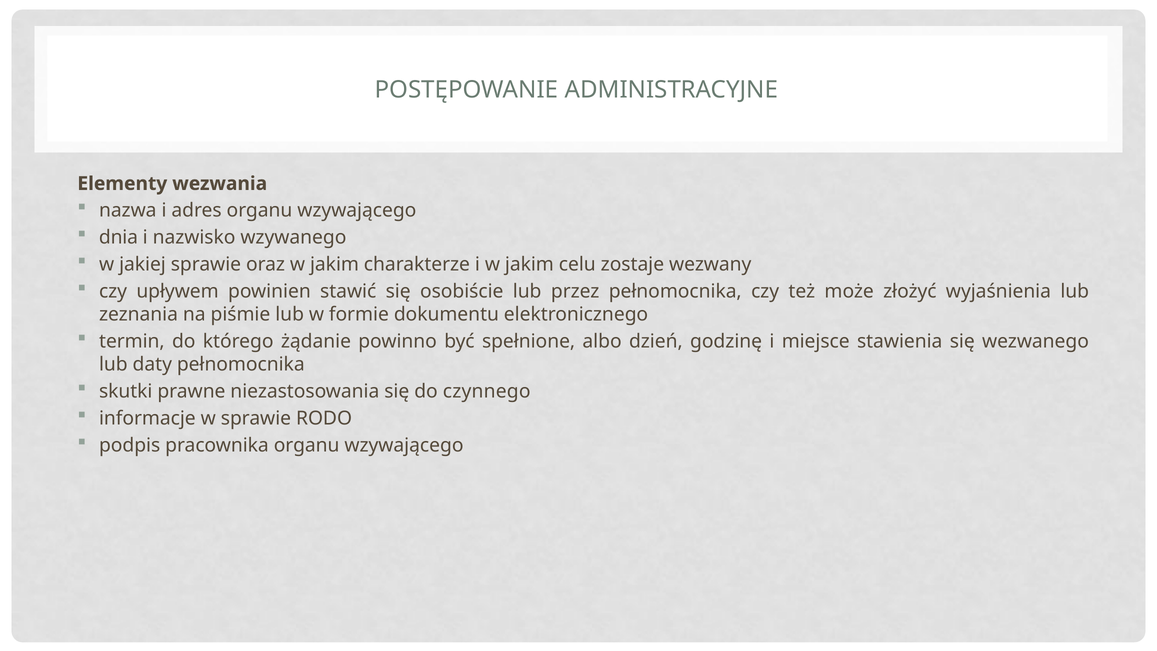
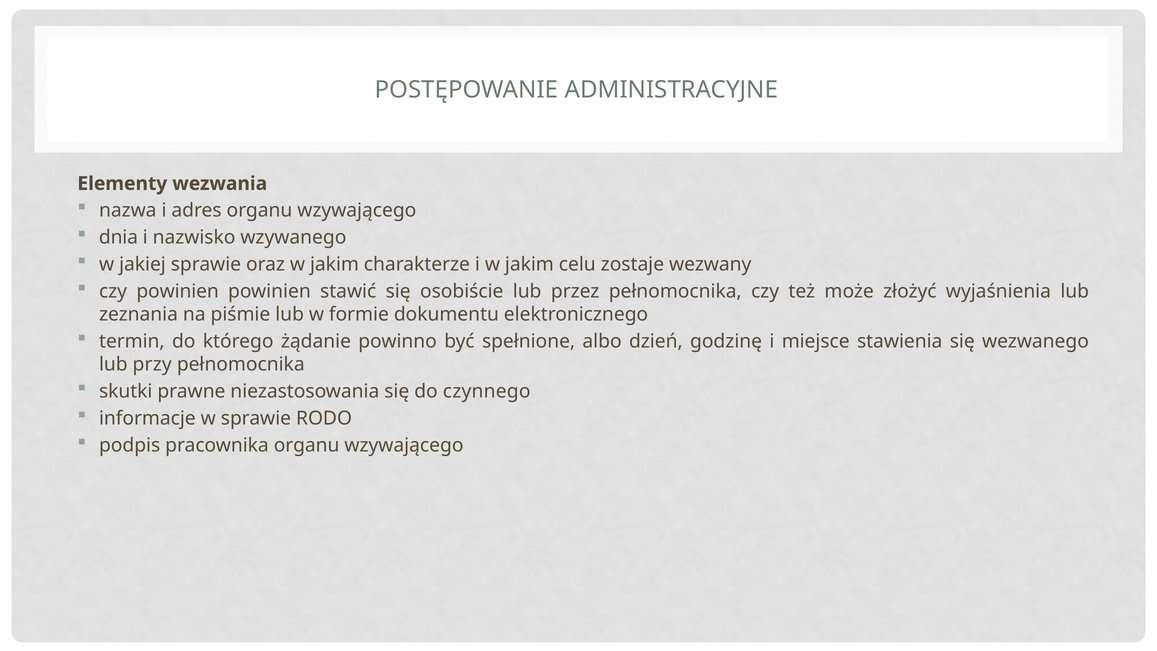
czy upływem: upływem -> powinien (178, 291)
daty: daty -> przy (152, 364)
